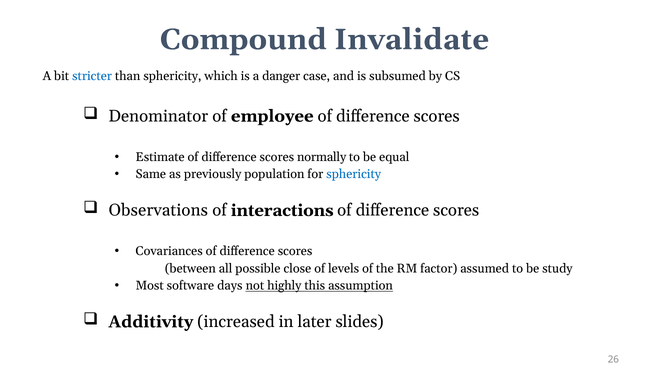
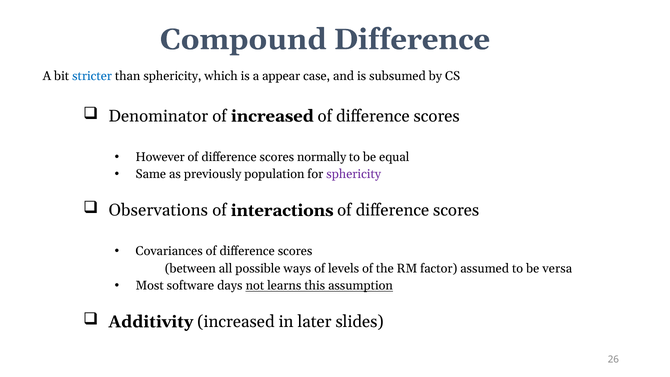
Compound Invalidate: Invalidate -> Difference (412, 39)
danger: danger -> appear (281, 76)
of employee: employee -> increased (272, 116)
Estimate: Estimate -> However (160, 157)
sphericity colour: blue -> purple (354, 174)
close: close -> ways (297, 268)
study: study -> versa (557, 268)
highly: highly -> learns (284, 285)
